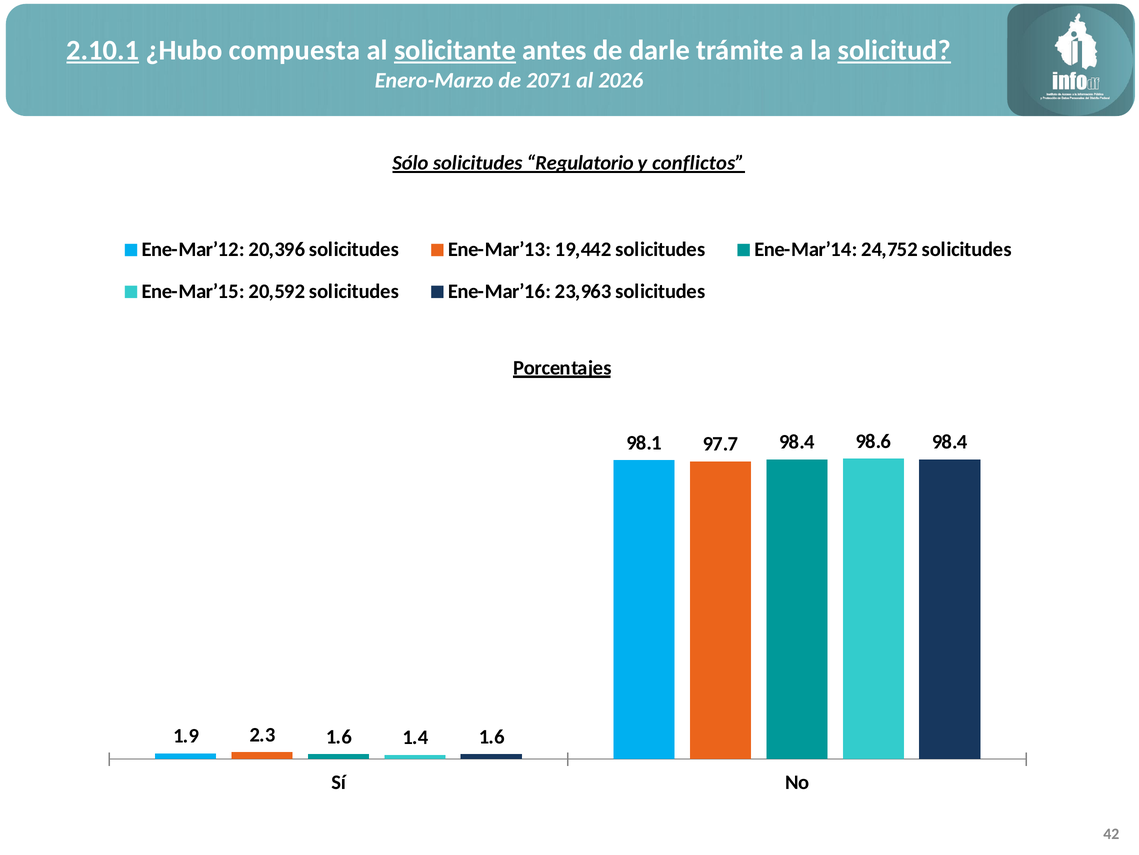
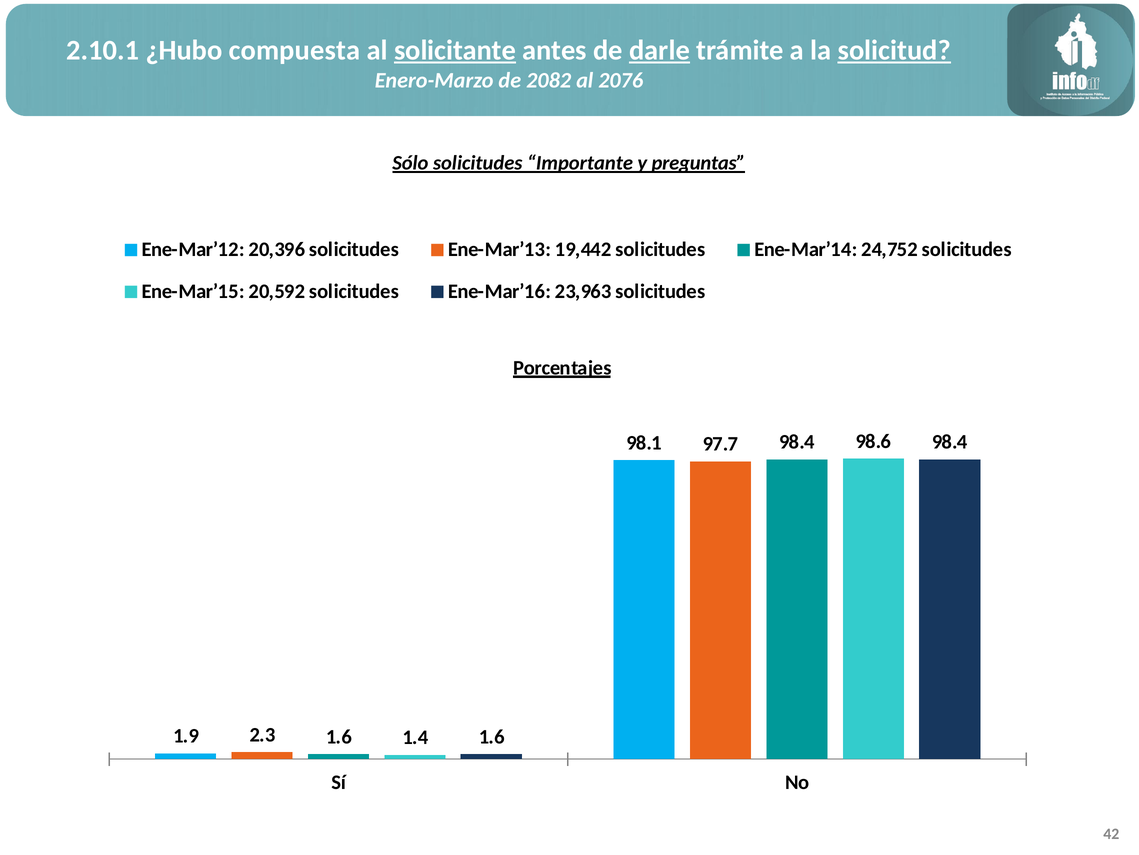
2.10.1 underline: present -> none (103, 50)
darle underline: none -> present (659, 50)
2071: 2071 -> 2082 (549, 80)
2026: 2026 -> 2076 (621, 80)
Regulatorio: Regulatorio -> Importante (580, 163)
conflictos: conflictos -> preguntas (699, 163)
